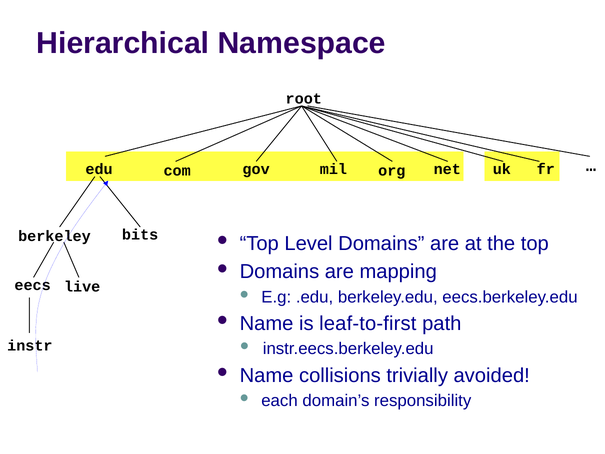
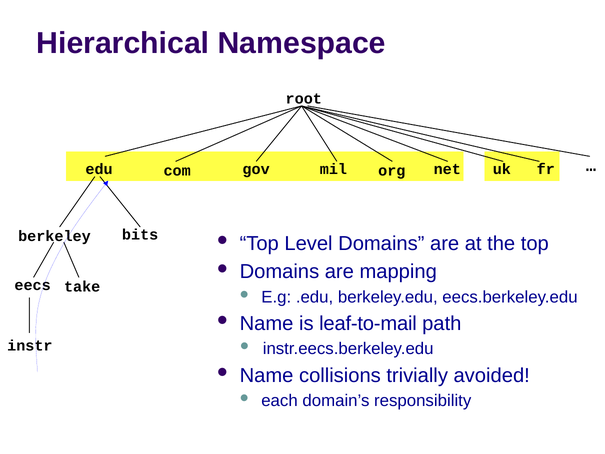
live: live -> take (82, 286)
leaf-to-first: leaf-to-first -> leaf-to-mail (368, 323)
